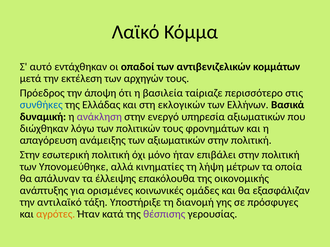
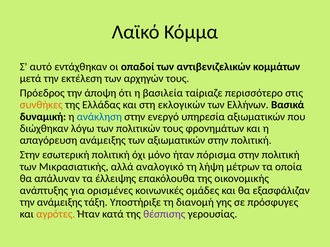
συνθήκες colour: blue -> orange (41, 105)
ανάκληση colour: purple -> blue (99, 117)
επιβάλει: επιβάλει -> πόρισμα (216, 155)
Υπονομεύθηκε: Υπονομεύθηκε -> Μικρασιατικής (74, 167)
κινηματίες: κινηματίες -> αναλογικό (160, 167)
την αντιλαϊκό: αντιλαϊκό -> ανάμειξης (60, 203)
